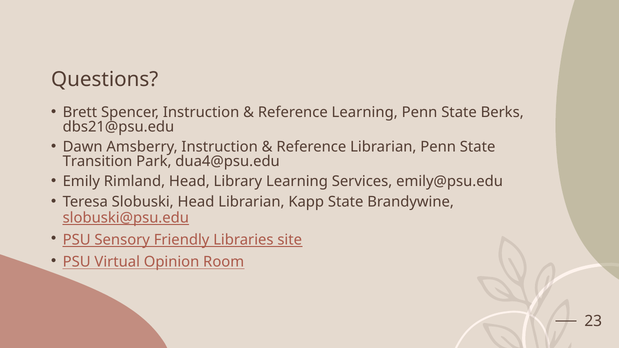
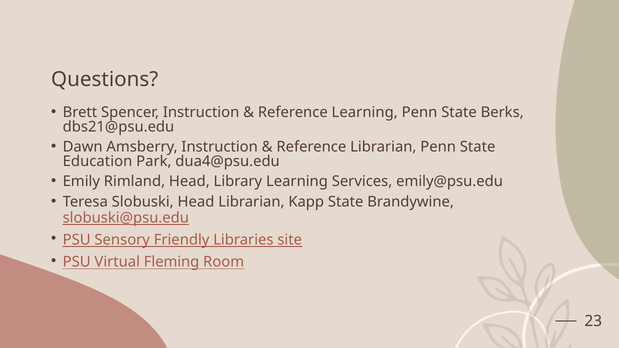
Transition: Transition -> Education (97, 161)
Opinion: Opinion -> Fleming (172, 262)
